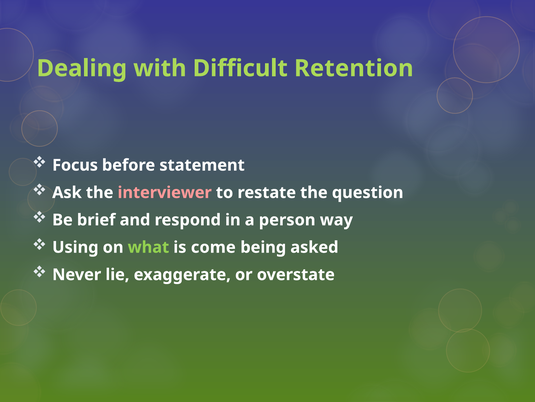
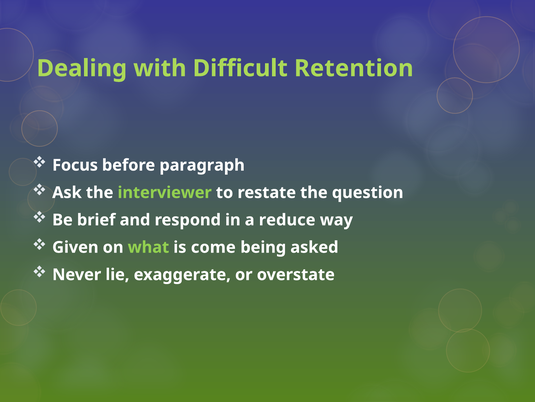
statement: statement -> paragraph (202, 165)
interviewer colour: pink -> light green (165, 192)
person: person -> reduce (287, 220)
Using: Using -> Given (75, 247)
